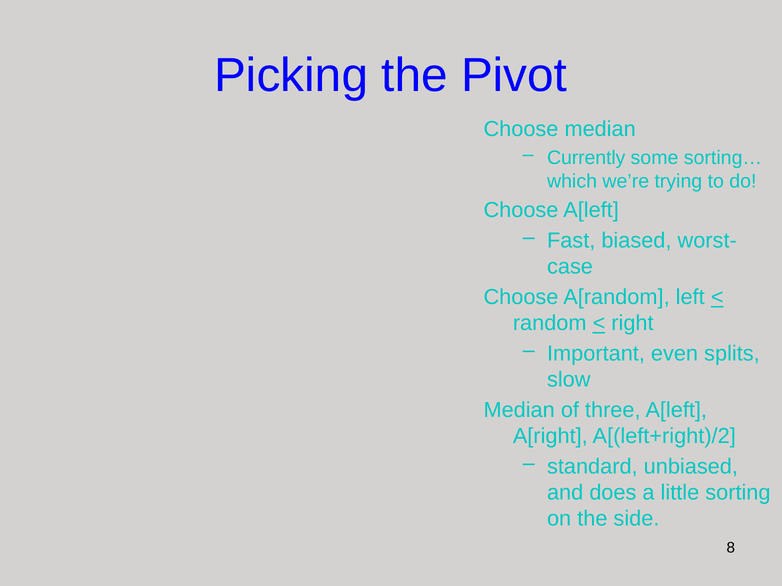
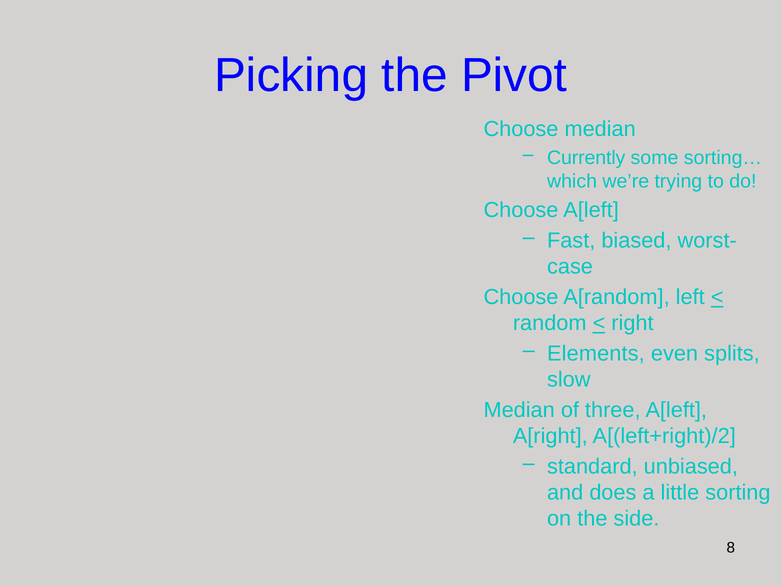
Important: Important -> Elements (596, 354)
